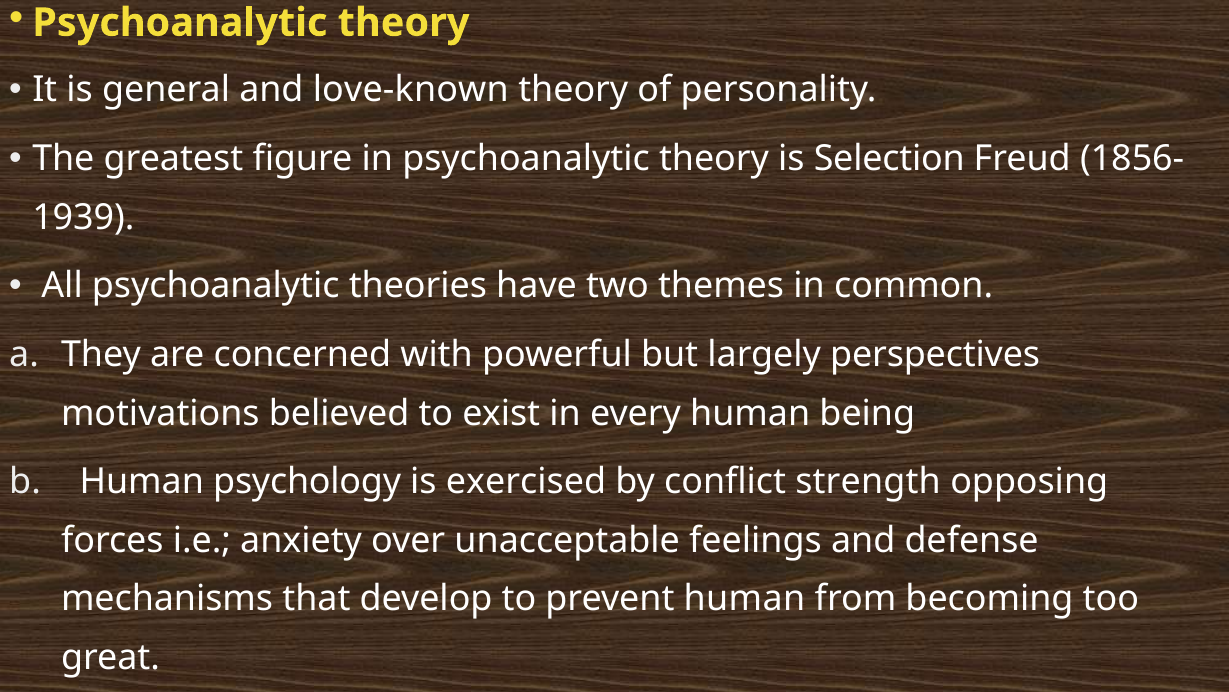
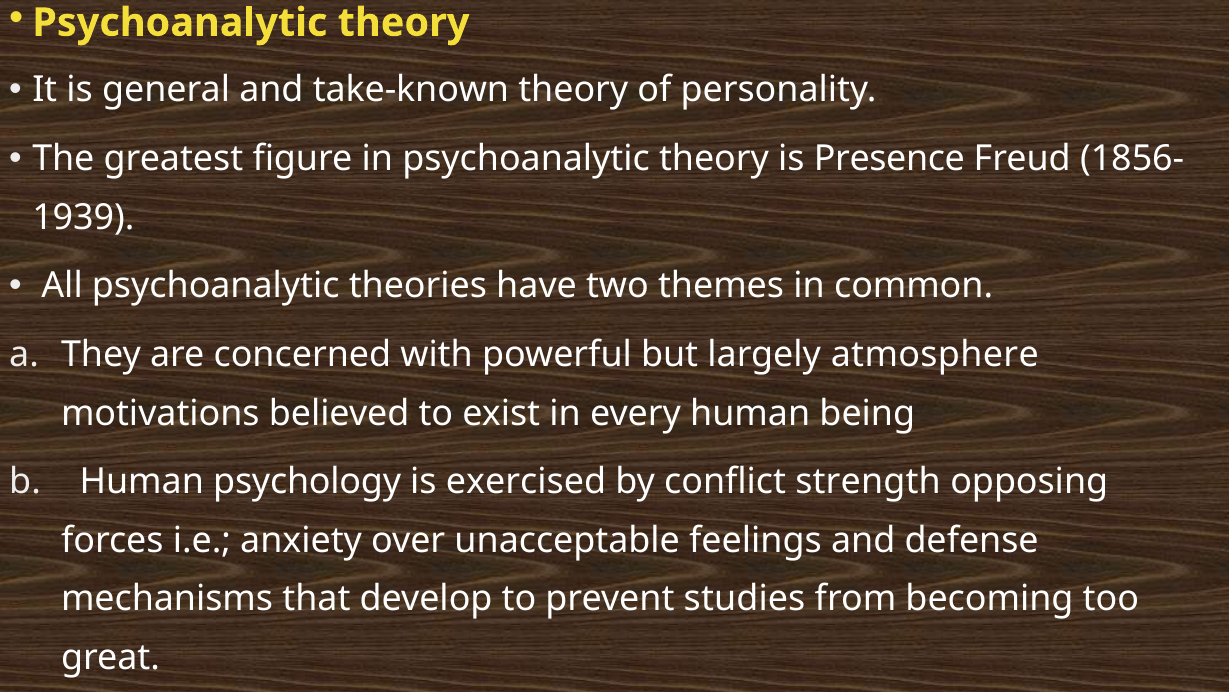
love-known: love-known -> take-known (411, 90)
Selection: Selection -> Presence (889, 159)
perspectives: perspectives -> atmosphere (935, 354)
prevent human: human -> studies (745, 598)
